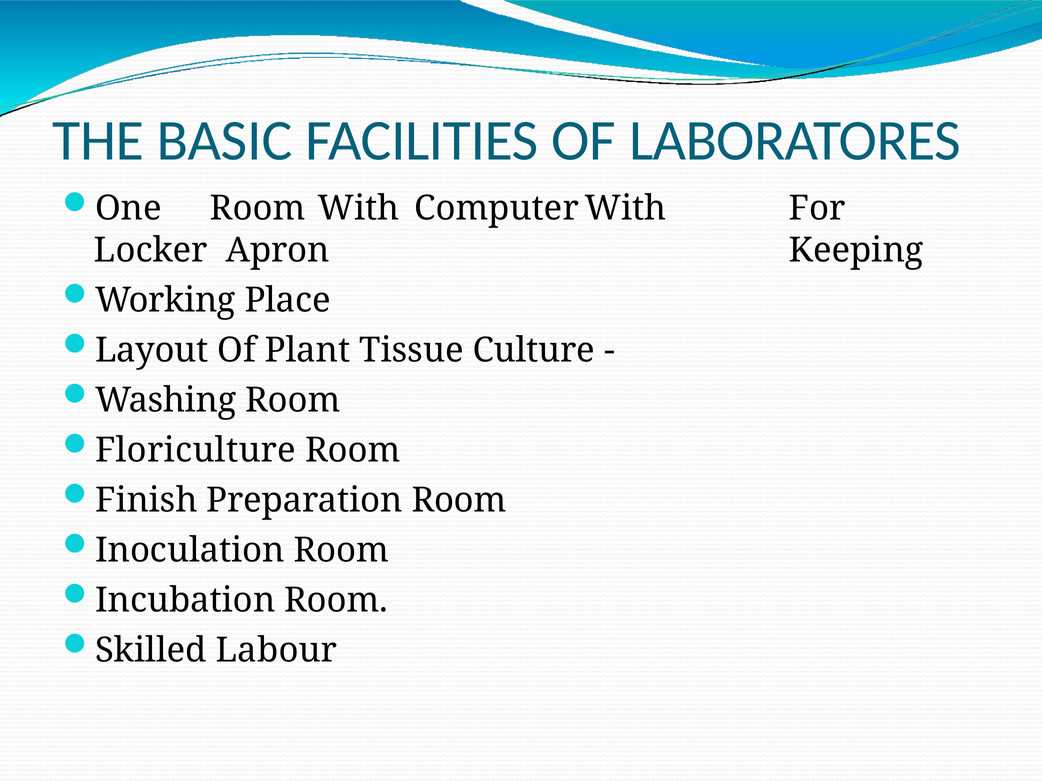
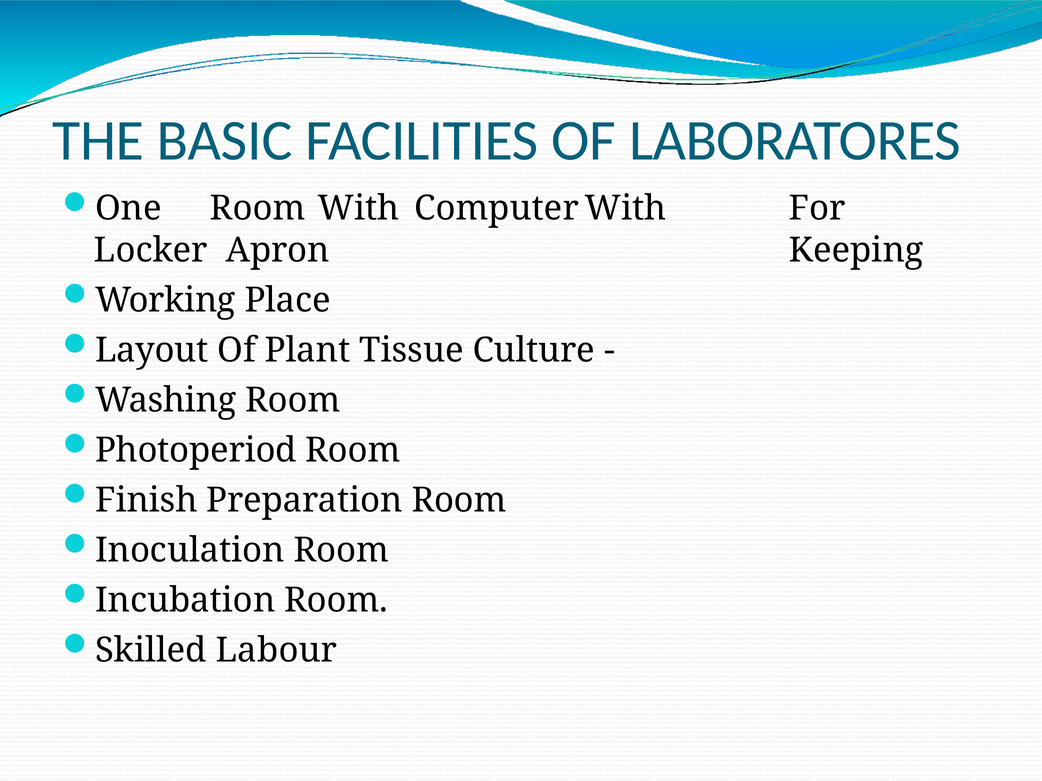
Floriculture: Floriculture -> Photoperiod (196, 450)
